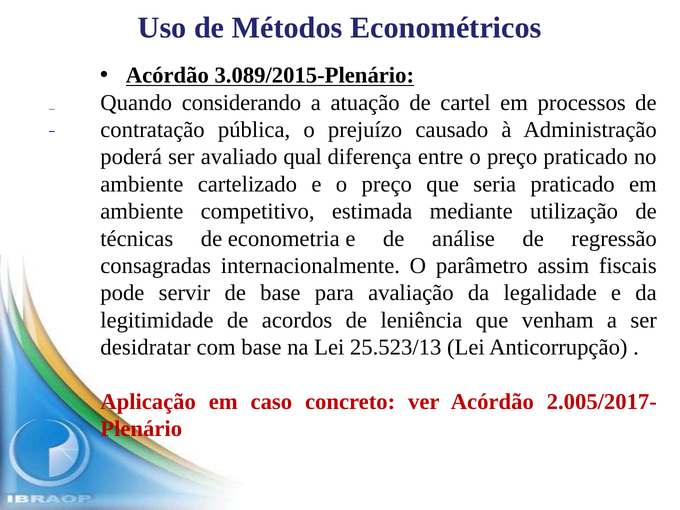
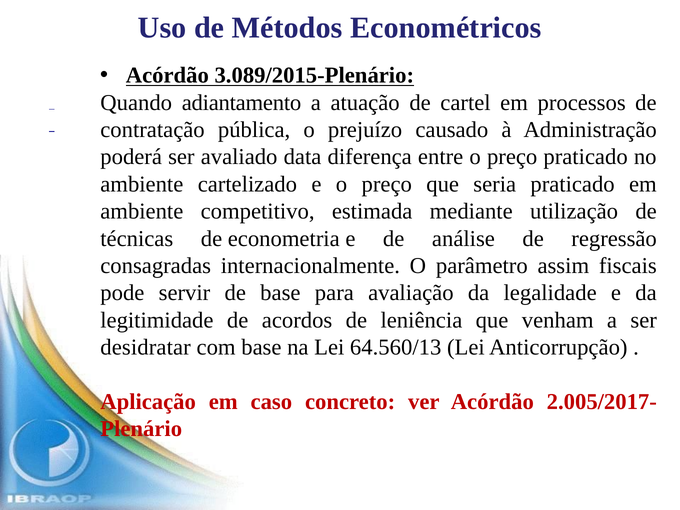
considerando: considerando -> adiantamento (242, 103)
qual: qual -> data (303, 157)
25.523/13: 25.523/13 -> 64.560/13 (396, 347)
